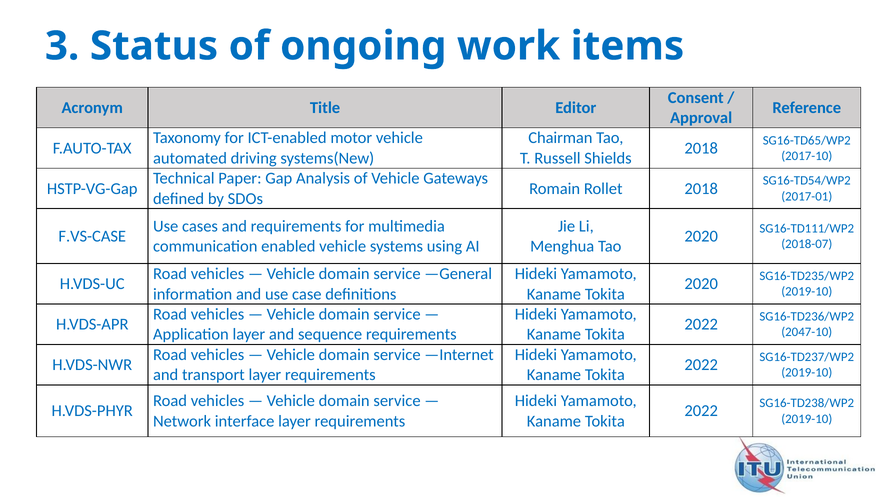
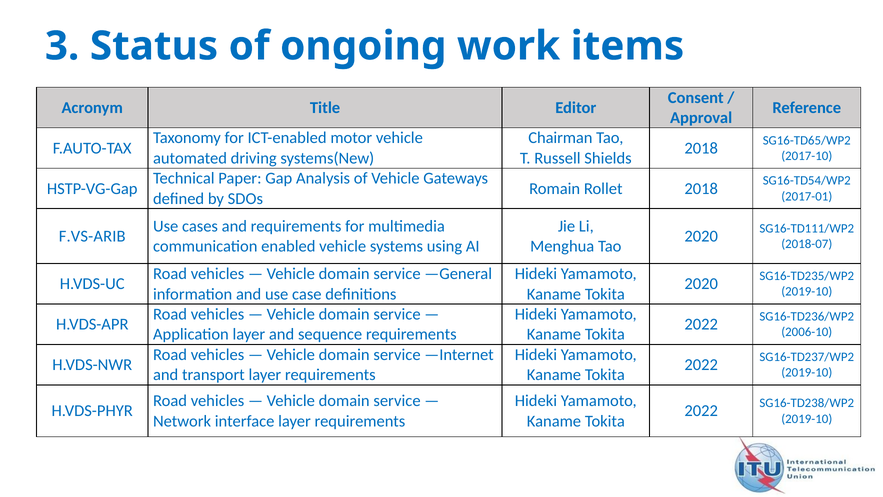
F.VS-CASE: F.VS-CASE -> F.VS-ARIB (92, 236)
2047-10: 2047-10 -> 2006-10 (807, 332)
